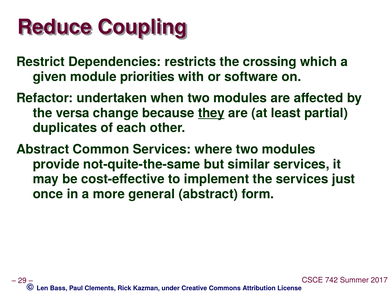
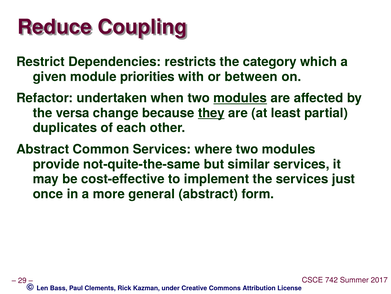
crossing: crossing -> category (270, 62)
software: software -> between (251, 77)
modules underline: none -> present (240, 98)
